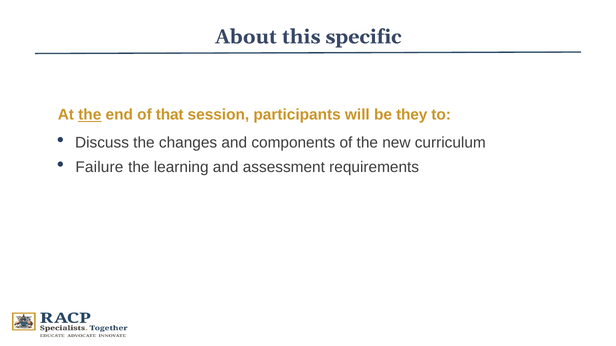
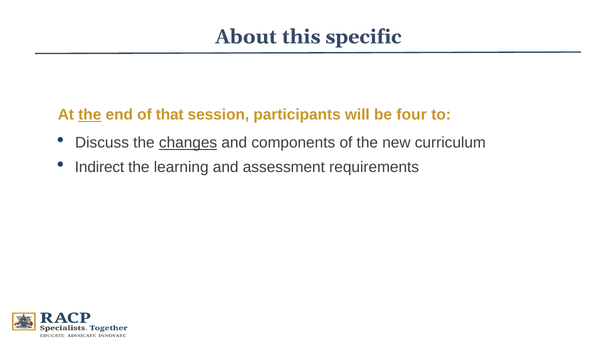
they: they -> four (412, 115)
changes underline: none -> present (188, 143)
Failure: Failure -> Indirect (100, 167)
